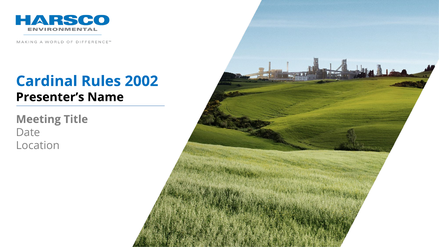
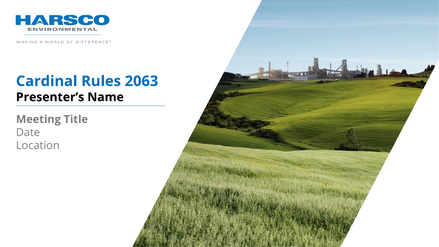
2002: 2002 -> 2063 (141, 81)
